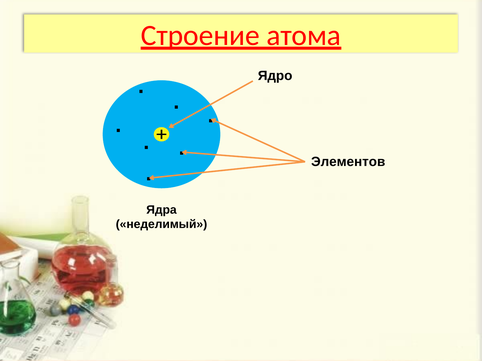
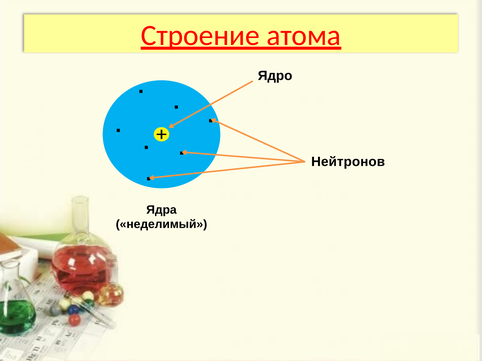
Элементов: Элементов -> Нейтронов (348, 162)
